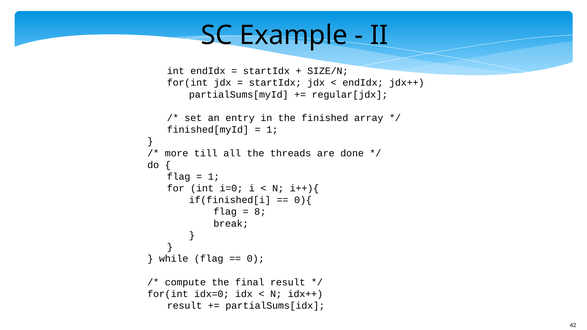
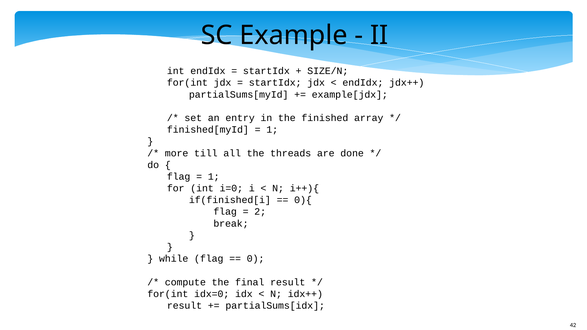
regular[jdx: regular[jdx -> example[jdx (350, 95)
8: 8 -> 2 (260, 212)
